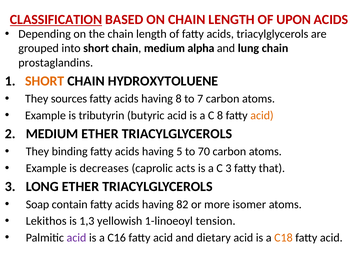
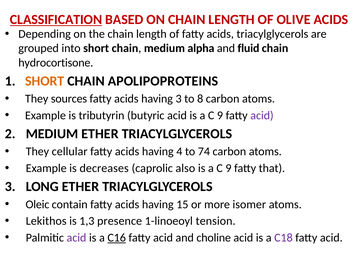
UPON: UPON -> OLIVE (294, 20)
lung: lung -> fluid (248, 48)
prostaglandins: prostaglandins -> hydrocortisone (56, 63)
HYDROXYTOLUENE: HYDROXYTOLUENE -> APOLIPOPROTEINS (163, 81)
having 8: 8 -> 3 (179, 99)
7: 7 -> 8 (200, 99)
8: 8 -> 9 (220, 115)
acid colour: orange -> purple (262, 115)
binding: binding -> cellular (70, 151)
5: 5 -> 4 (179, 151)
70: 70 -> 74 (204, 151)
acts: acts -> also (185, 168)
3: 3 -> 9 (228, 168)
Soap: Soap -> Oleic (37, 204)
82: 82 -> 15 (182, 204)
yellowish: yellowish -> presence (120, 221)
C16 underline: none -> present (117, 237)
dietary: dietary -> choline (214, 237)
C18 colour: orange -> purple (283, 237)
